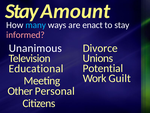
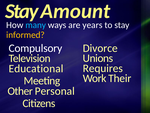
enact: enact -> years (92, 25)
informed colour: pink -> yellow (25, 35)
Unanimous: Unanimous -> Compulsory (35, 48)
Potential: Potential -> Requires (103, 68)
Guilt: Guilt -> Their (120, 78)
